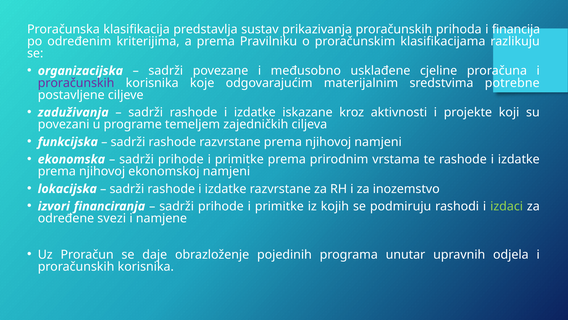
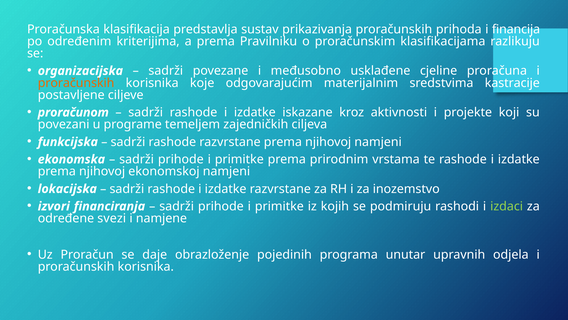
proračunskih colour: purple -> orange (76, 83)
potrebne: potrebne -> kastracije (512, 83)
zaduživanja: zaduživanja -> proračunom (73, 112)
